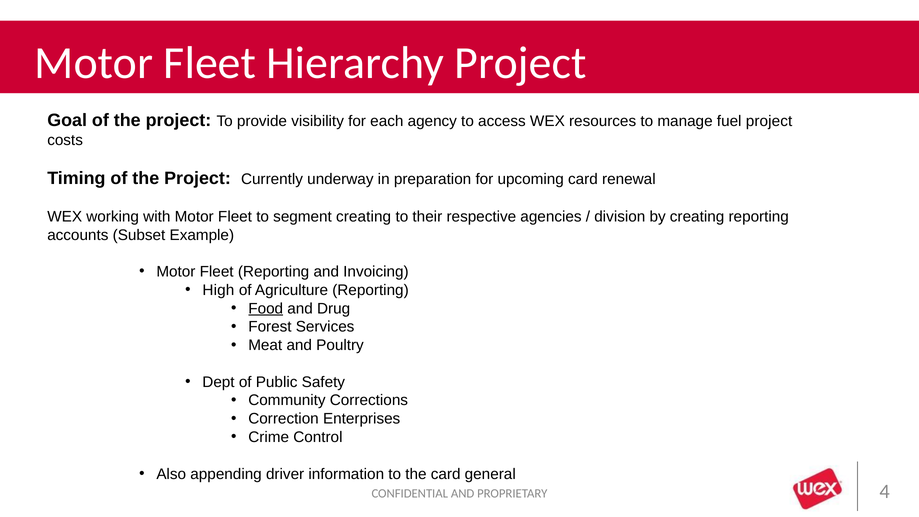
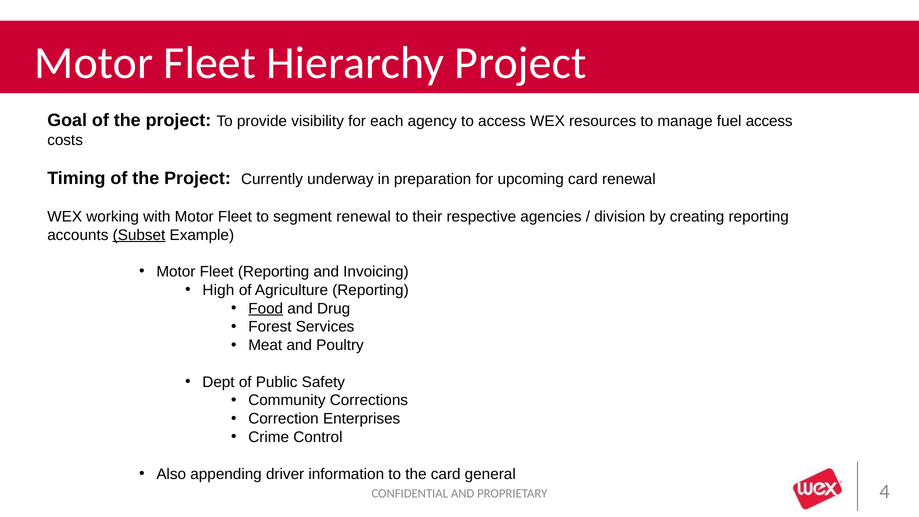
fuel project: project -> access (769, 121)
segment creating: creating -> renewal (364, 217)
Subset underline: none -> present (139, 235)
